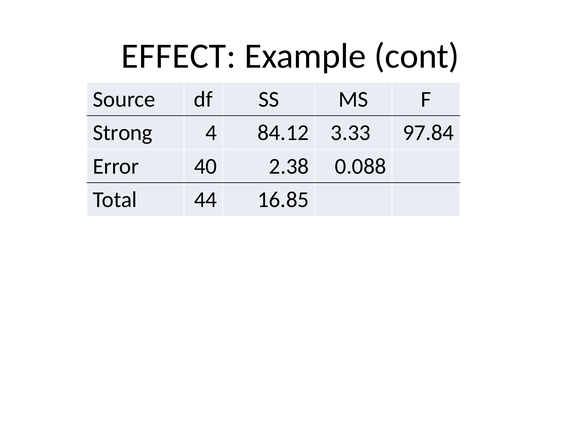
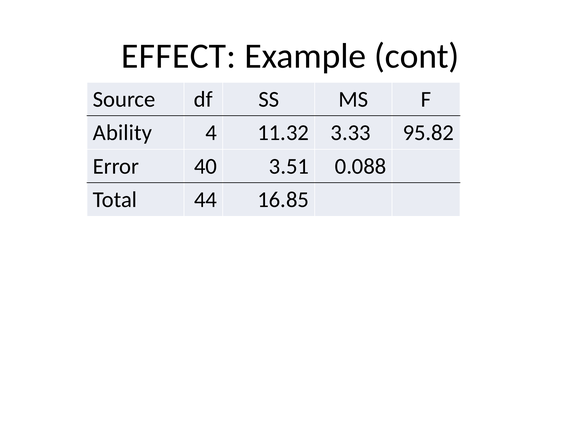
Strong: Strong -> Ability (123, 133)
84.12: 84.12 -> 11.32 (283, 133)
97.84: 97.84 -> 95.82 (428, 133)
2.38: 2.38 -> 3.51 (289, 166)
